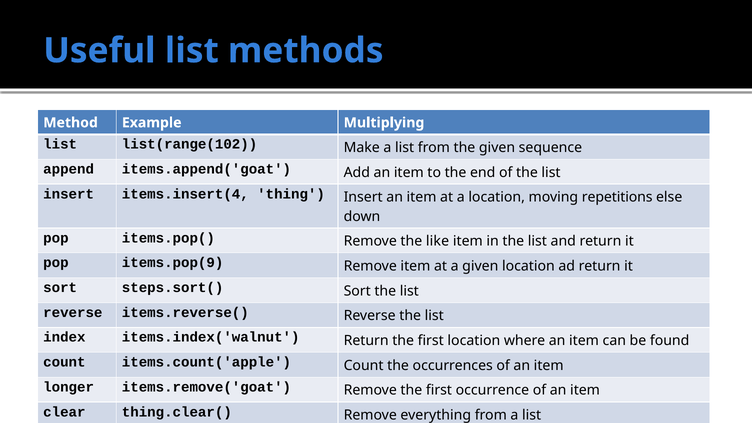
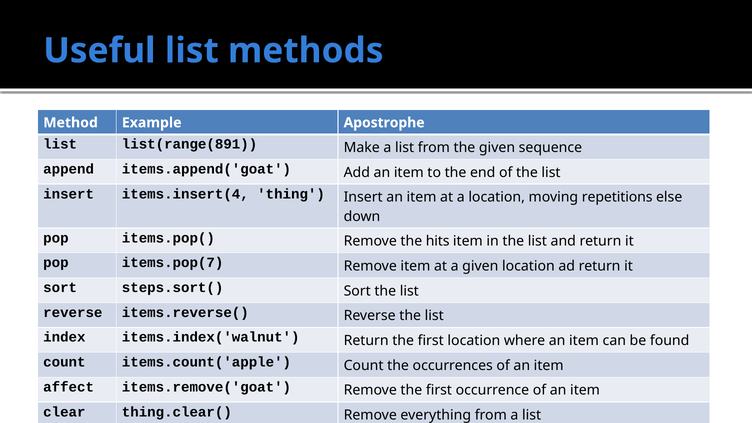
Multiplying: Multiplying -> Apostrophe (384, 123)
list(range(102: list(range(102 -> list(range(891 (190, 144)
like: like -> hits (438, 241)
items.pop(9: items.pop(9 -> items.pop(7 (173, 263)
longer: longer -> affect (69, 387)
